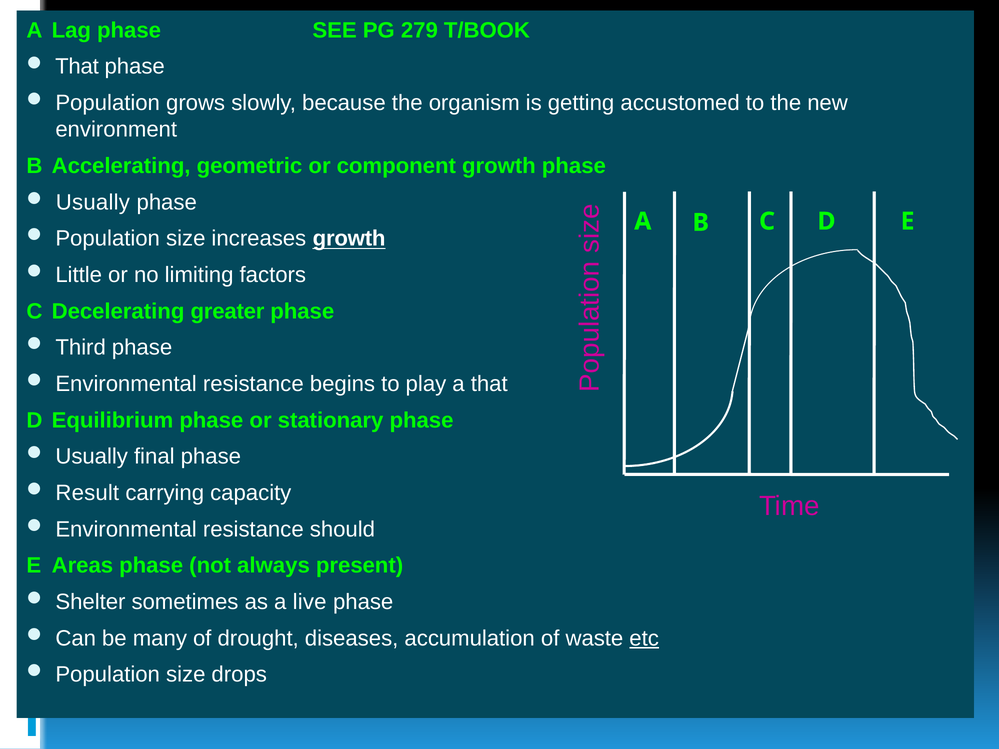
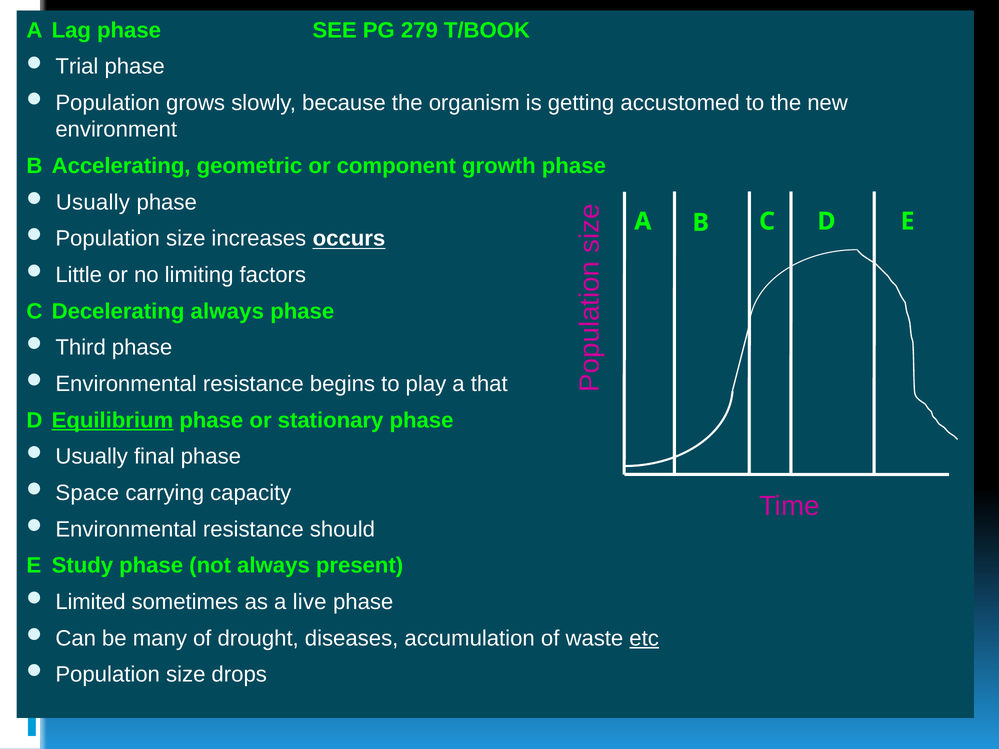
That: That -> Trial (77, 67)
increases growth: growth -> occurs (349, 239)
Decelerating greater: greater -> always (227, 311)
Equilibrium underline: none -> present (113, 420)
Result: Result -> Space (87, 493)
Areas: Areas -> Study (82, 566)
Shelter: Shelter -> Limited (91, 602)
